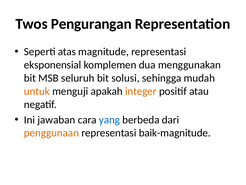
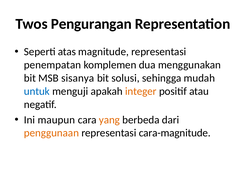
eksponensial: eksponensial -> penempatan (53, 65)
seluruh: seluruh -> sisanya (78, 78)
untuk colour: orange -> blue (37, 91)
jawaban: jawaban -> maupun (56, 119)
yang colour: blue -> orange (109, 119)
baik-magnitude: baik-magnitude -> cara-magnitude (175, 133)
